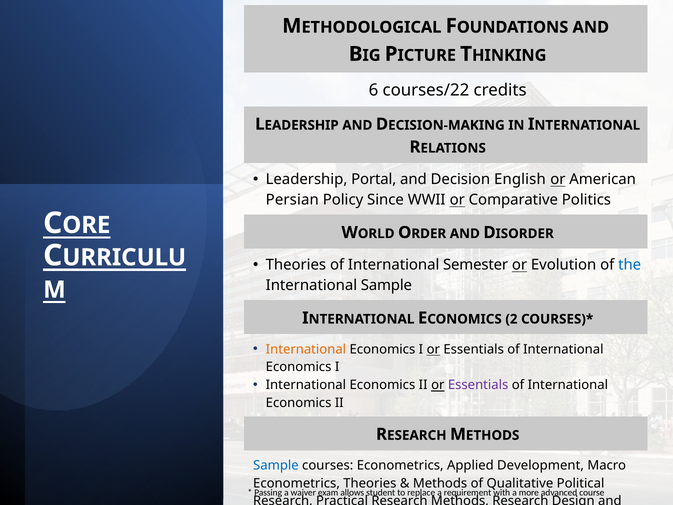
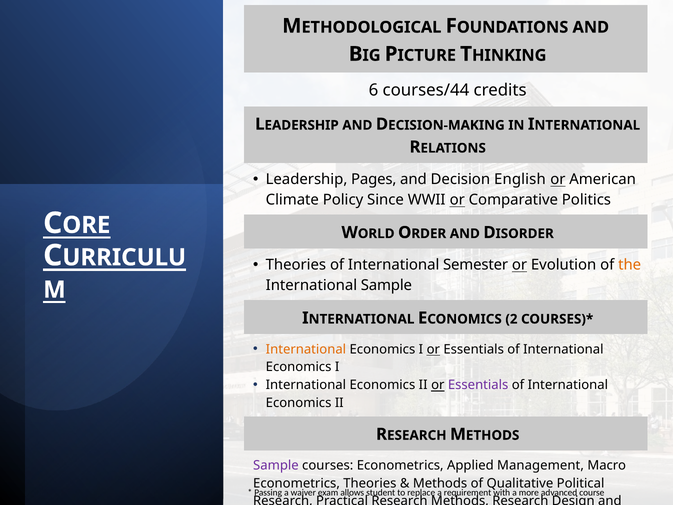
courses/22: courses/22 -> courses/44 (426, 90)
Portal: Portal -> Pages (374, 179)
Persian: Persian -> Climate (292, 200)
the colour: blue -> orange (630, 265)
Sample colour: blue -> purple (276, 465)
Development: Development -> Management (540, 465)
